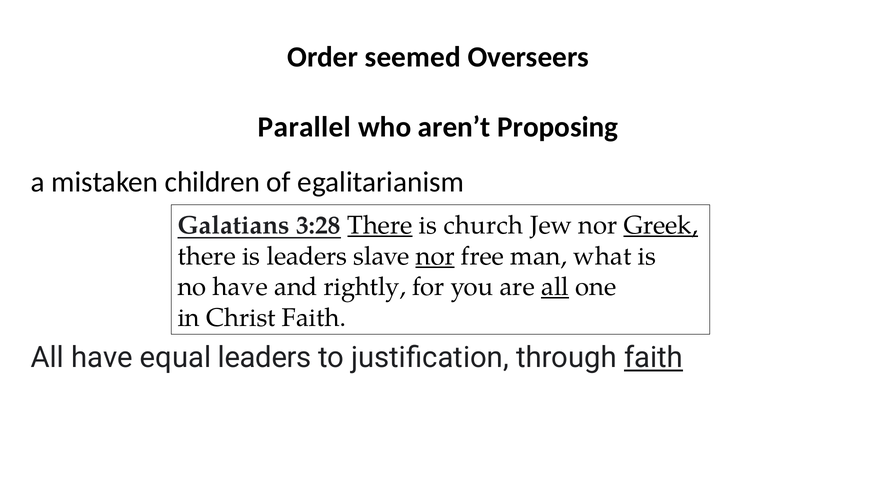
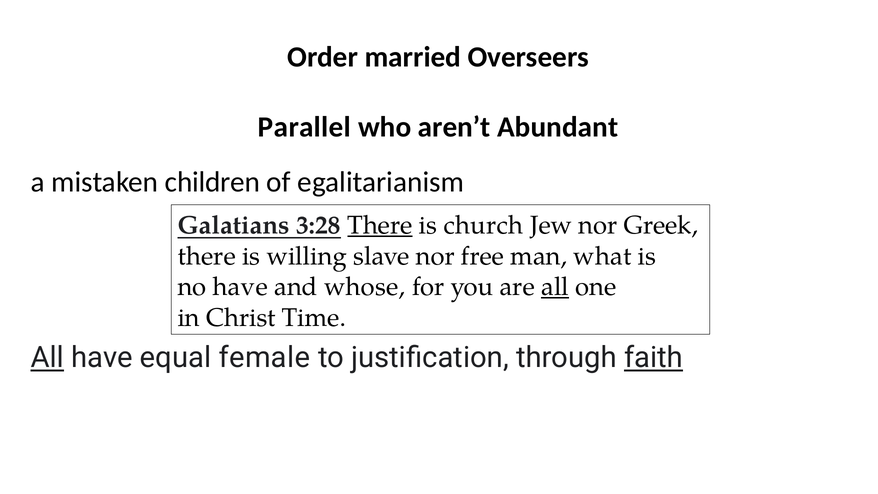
seemed: seemed -> married (413, 57)
Proposing: Proposing -> Abundant (558, 127)
Greek underline: present -> none (661, 225)
is leaders: leaders -> willing (307, 256)
nor underline: present -> none (435, 256)
rightly: rightly -> whose (365, 287)
Christ Faith: Faith -> Time (314, 318)
All underline: none -> present (47, 358)
equal leaders: leaders -> female (264, 358)
